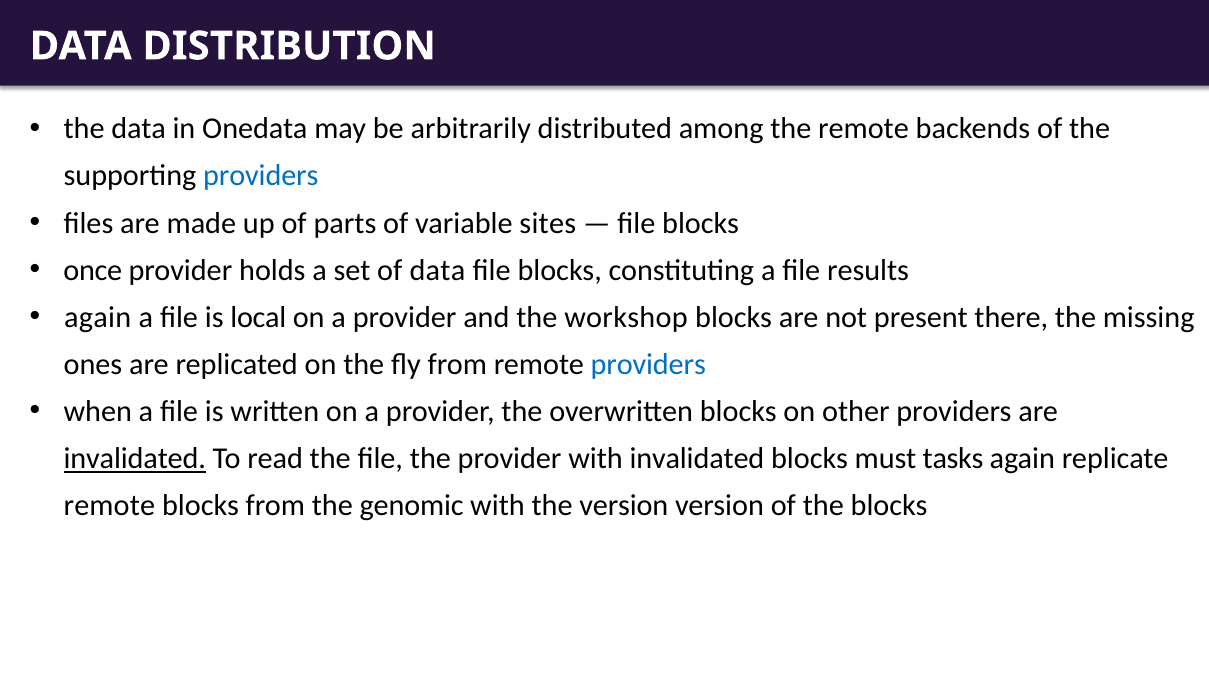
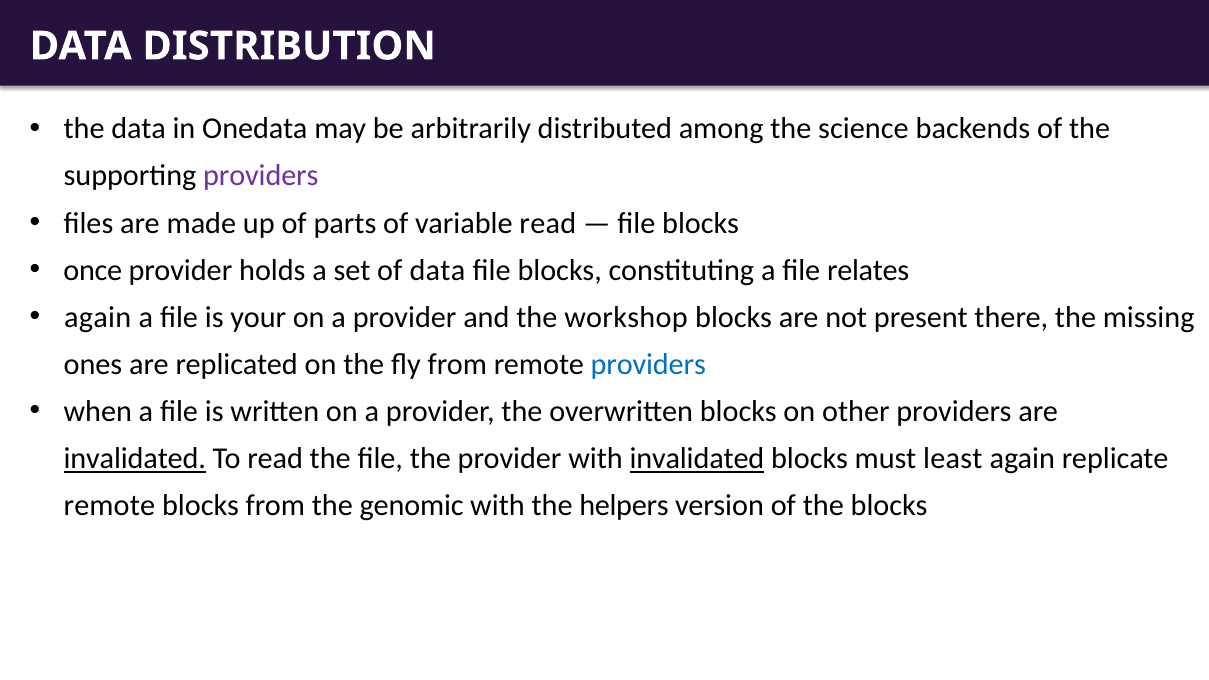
the remote: remote -> science (863, 129)
providers colour: blue -> purple (261, 176)
variable sites: sites -> read (548, 223)
results: results -> relates (868, 270)
local: local -> your (258, 317)
invalidated underline: none -> present (697, 459)
tasks: tasks -> least (953, 459)
the version: version -> helpers (624, 506)
